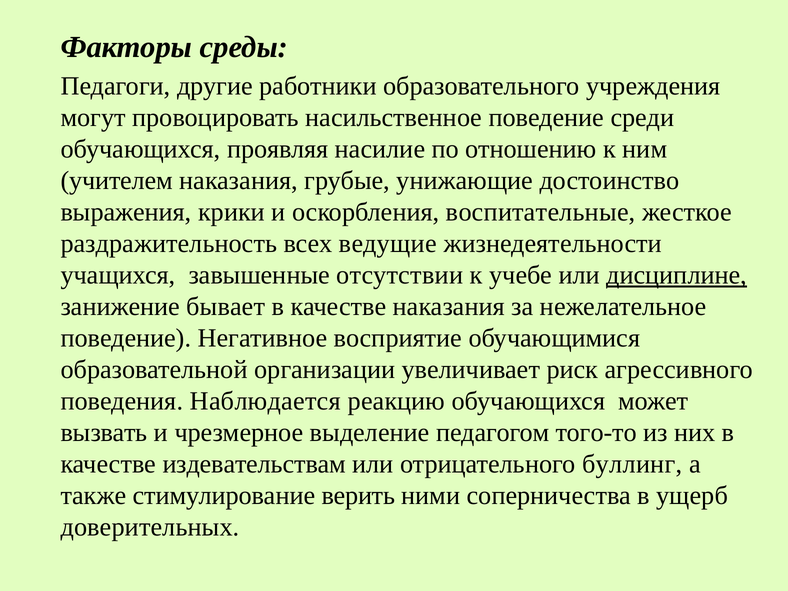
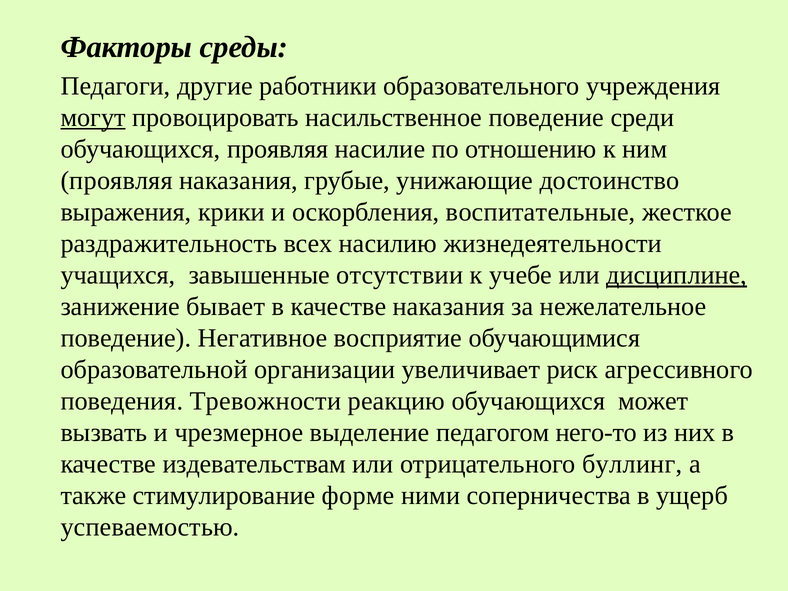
могут underline: none -> present (93, 118)
учителем: учителем -> проявляя (117, 181)
ведущие: ведущие -> насилию (388, 244)
Наблюдается: Наблюдается -> Тревожности (265, 401)
того-то: того-то -> него-то (596, 433)
верить: верить -> форме (358, 496)
доверительных: доверительных -> успеваемостью (150, 527)
